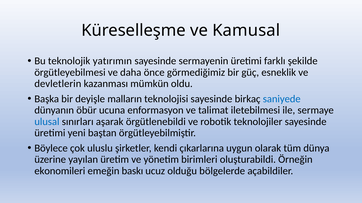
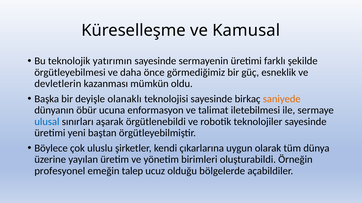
malların: malların -> olanaklı (125, 99)
saniyede colour: blue -> orange (282, 99)
ekonomileri: ekonomileri -> profesyonel (60, 171)
baskı: baskı -> talep (132, 171)
